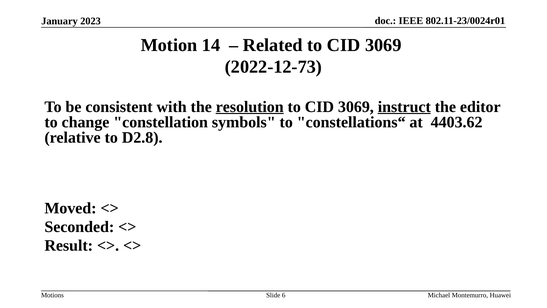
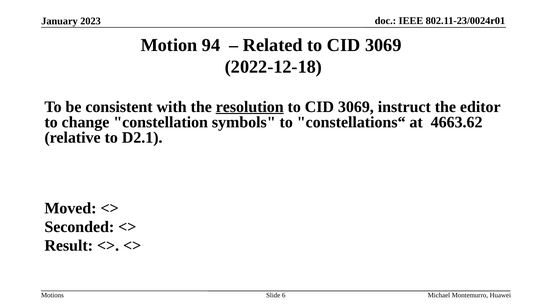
14: 14 -> 94 (211, 45)
2022-12-73: 2022-12-73 -> 2022-12-18 (273, 67)
instruct underline: present -> none (404, 107)
4403.62: 4403.62 -> 4663.62 (457, 122)
D2.8: D2.8 -> D2.1 (142, 137)
